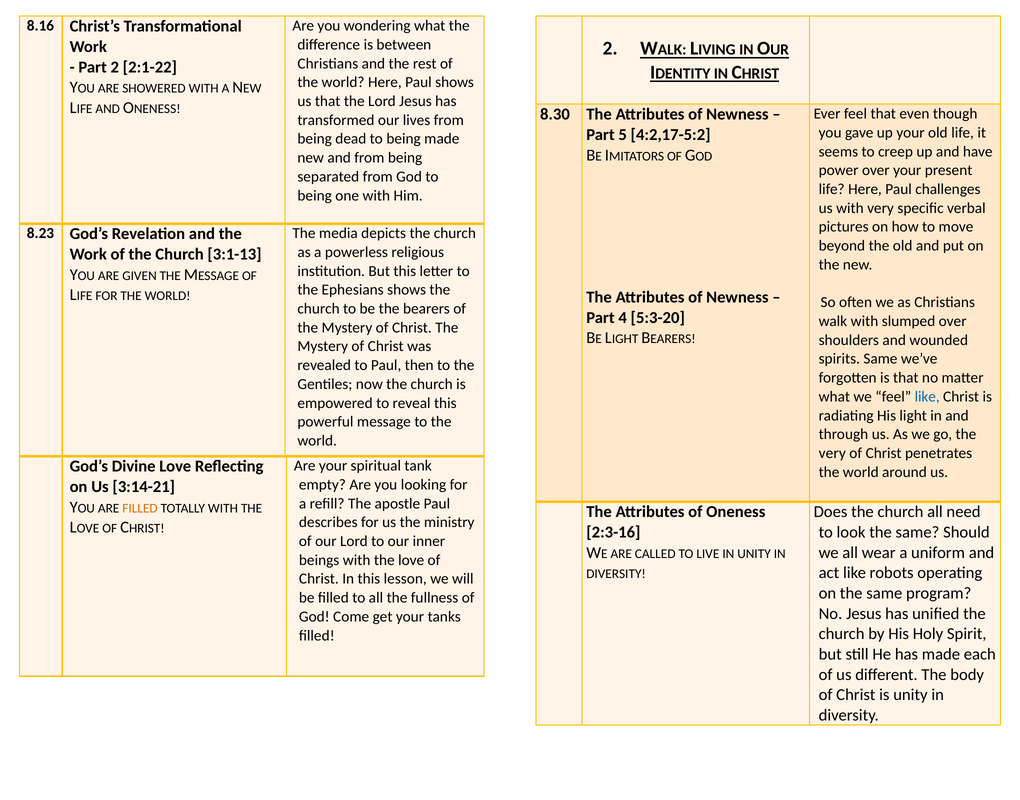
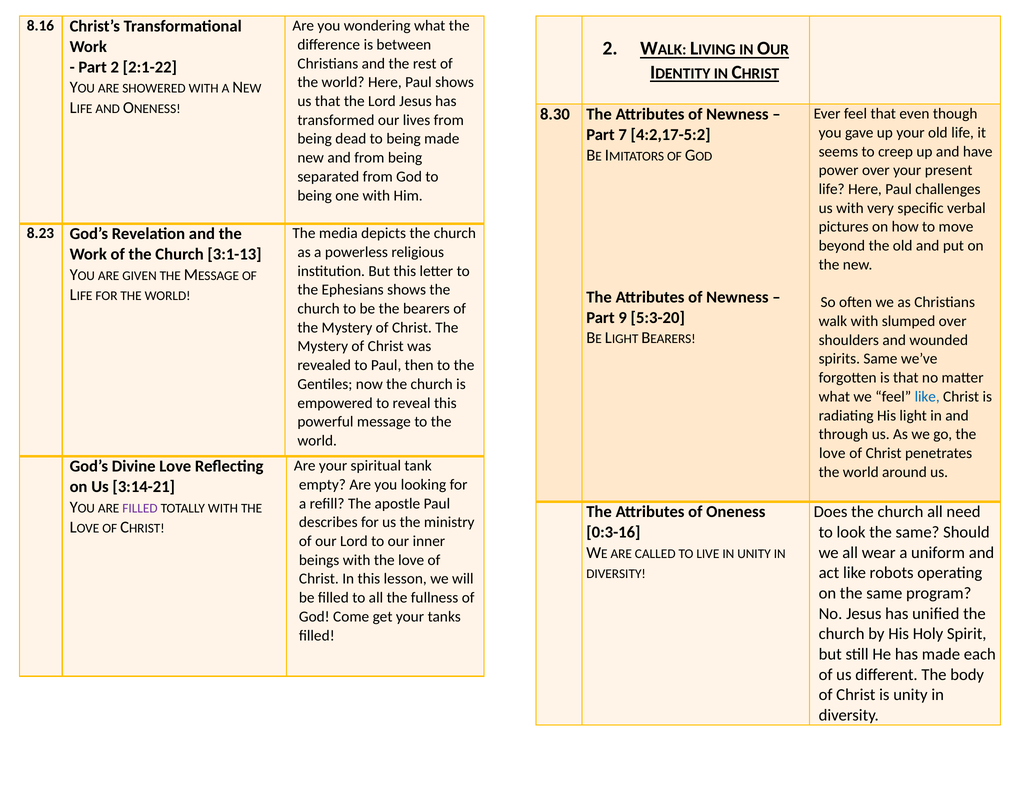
5: 5 -> 7 (623, 135)
4: 4 -> 9 (623, 318)
very: very -> love (832, 453)
FILLED colour: orange -> purple (140, 508)
2:3-16: 2:3-16 -> 0:3-16 (613, 533)
